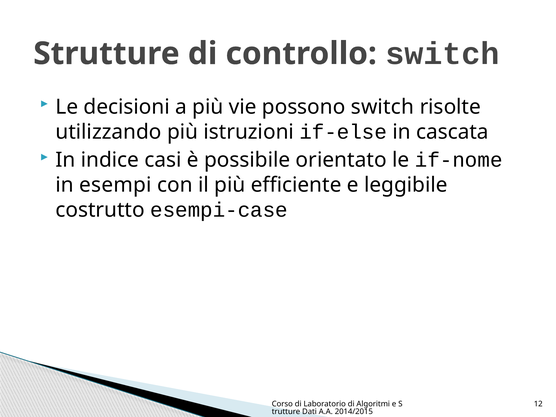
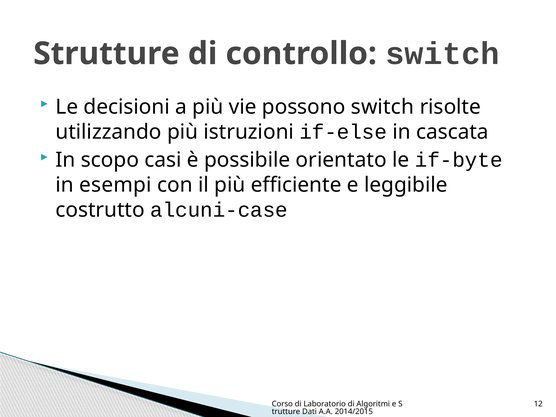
indice: indice -> scopo (110, 160)
if-nome: if-nome -> if-byte (459, 160)
esempi-case: esempi-case -> alcuni-case (219, 210)
